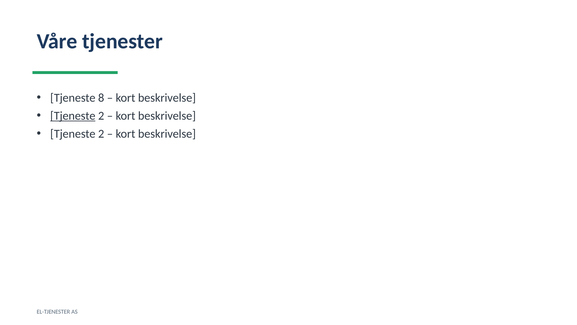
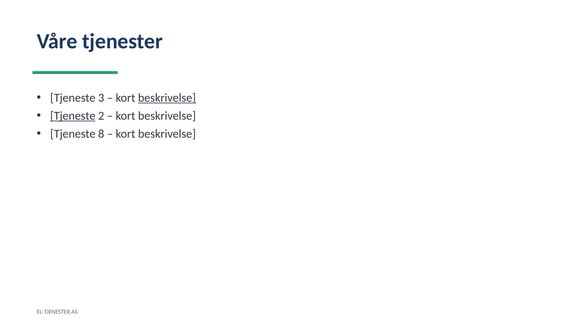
8: 8 -> 3 (101, 98)
beskrivelse underline: none -> present (167, 98)
2: 2 -> 8 (101, 134)
